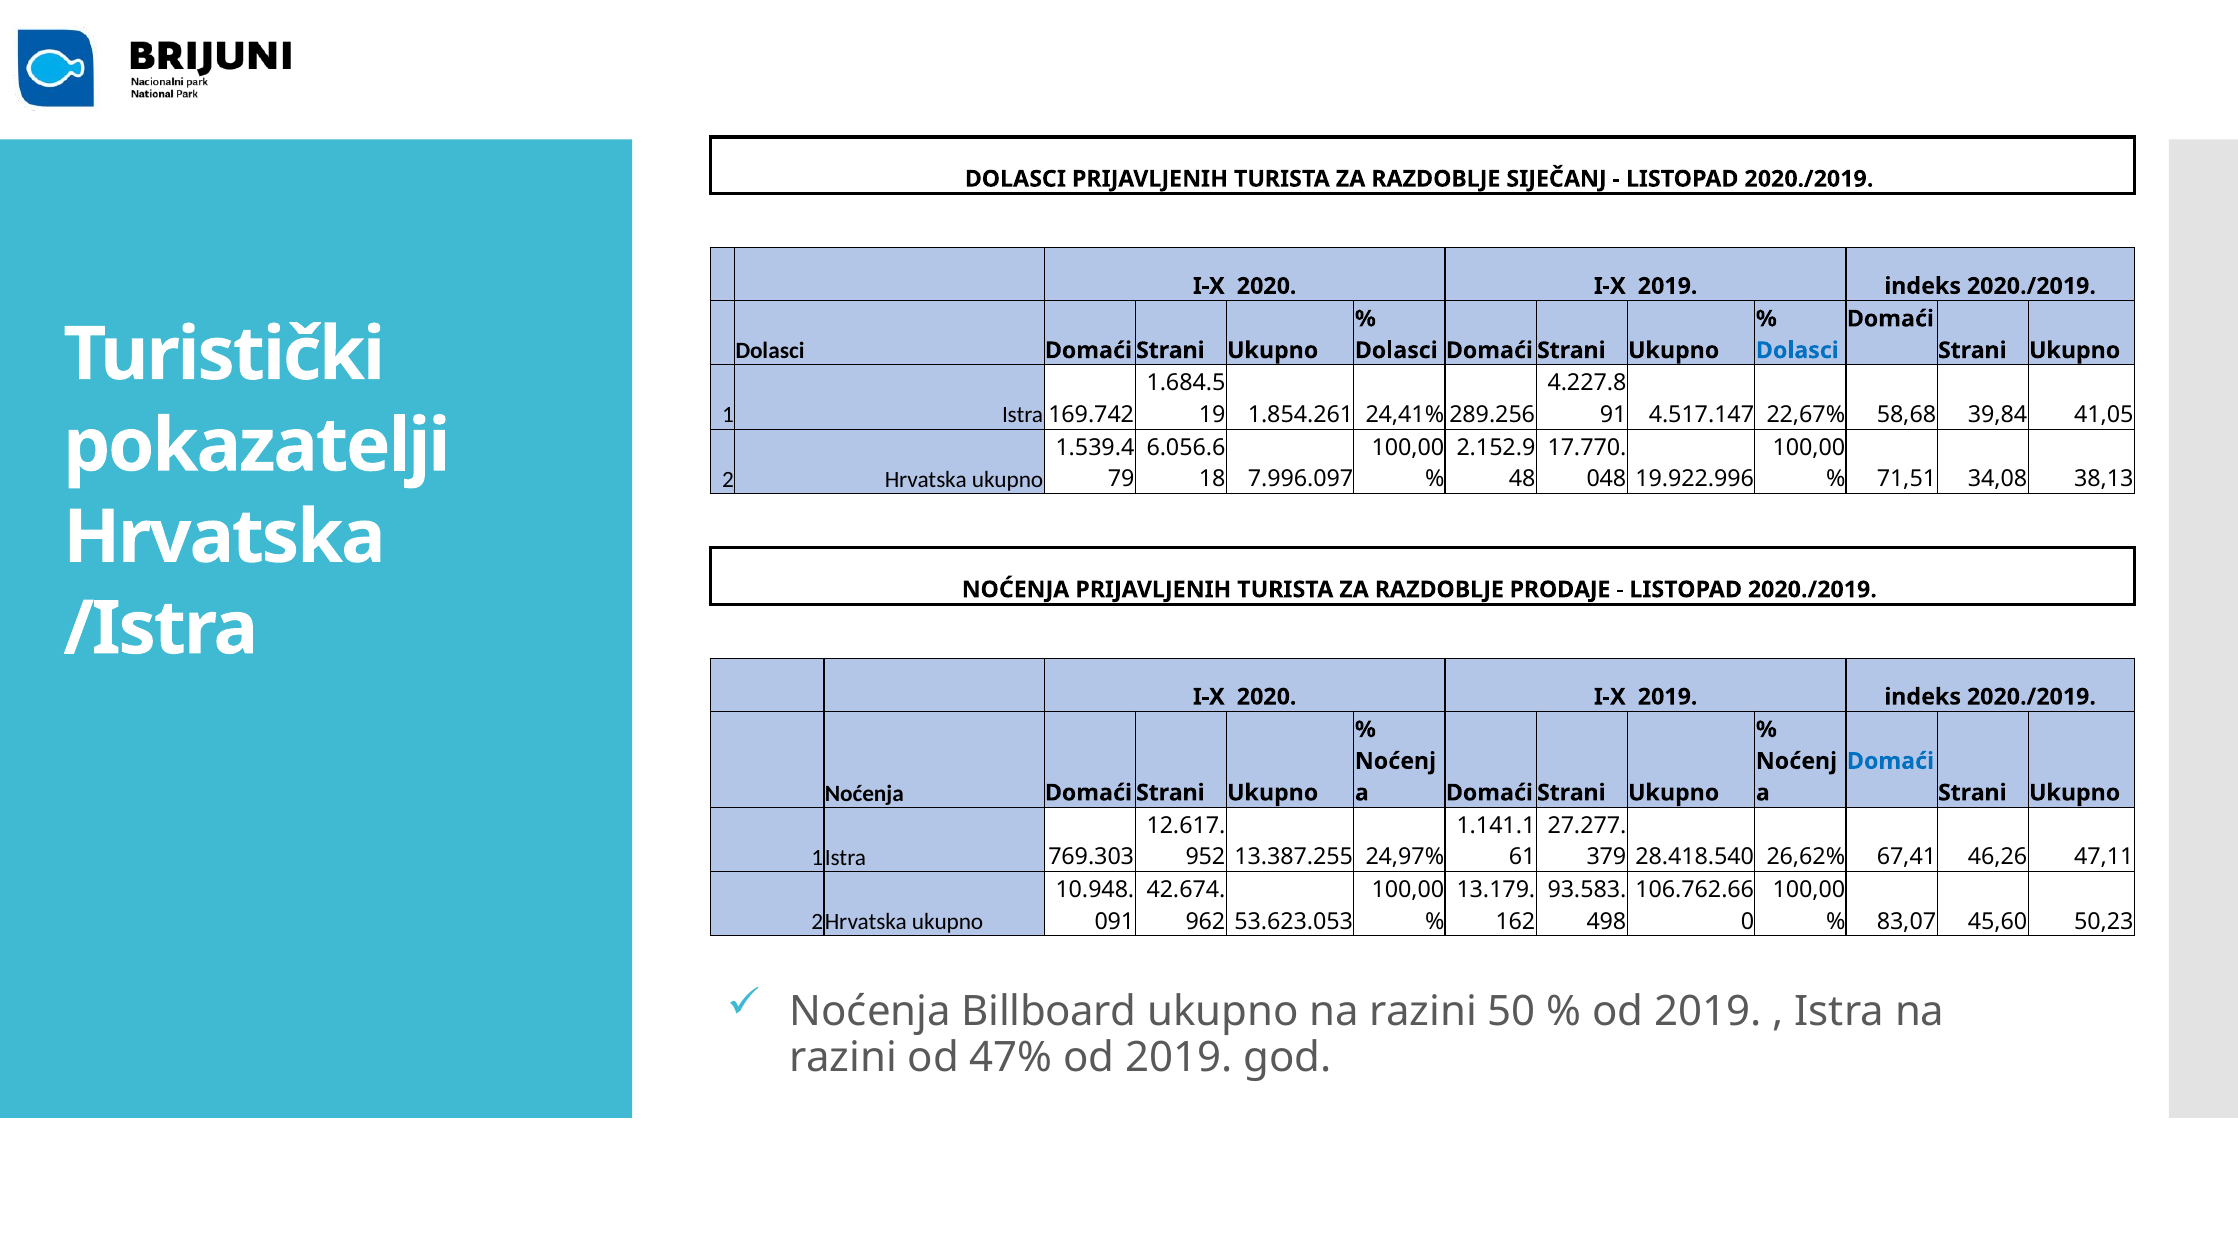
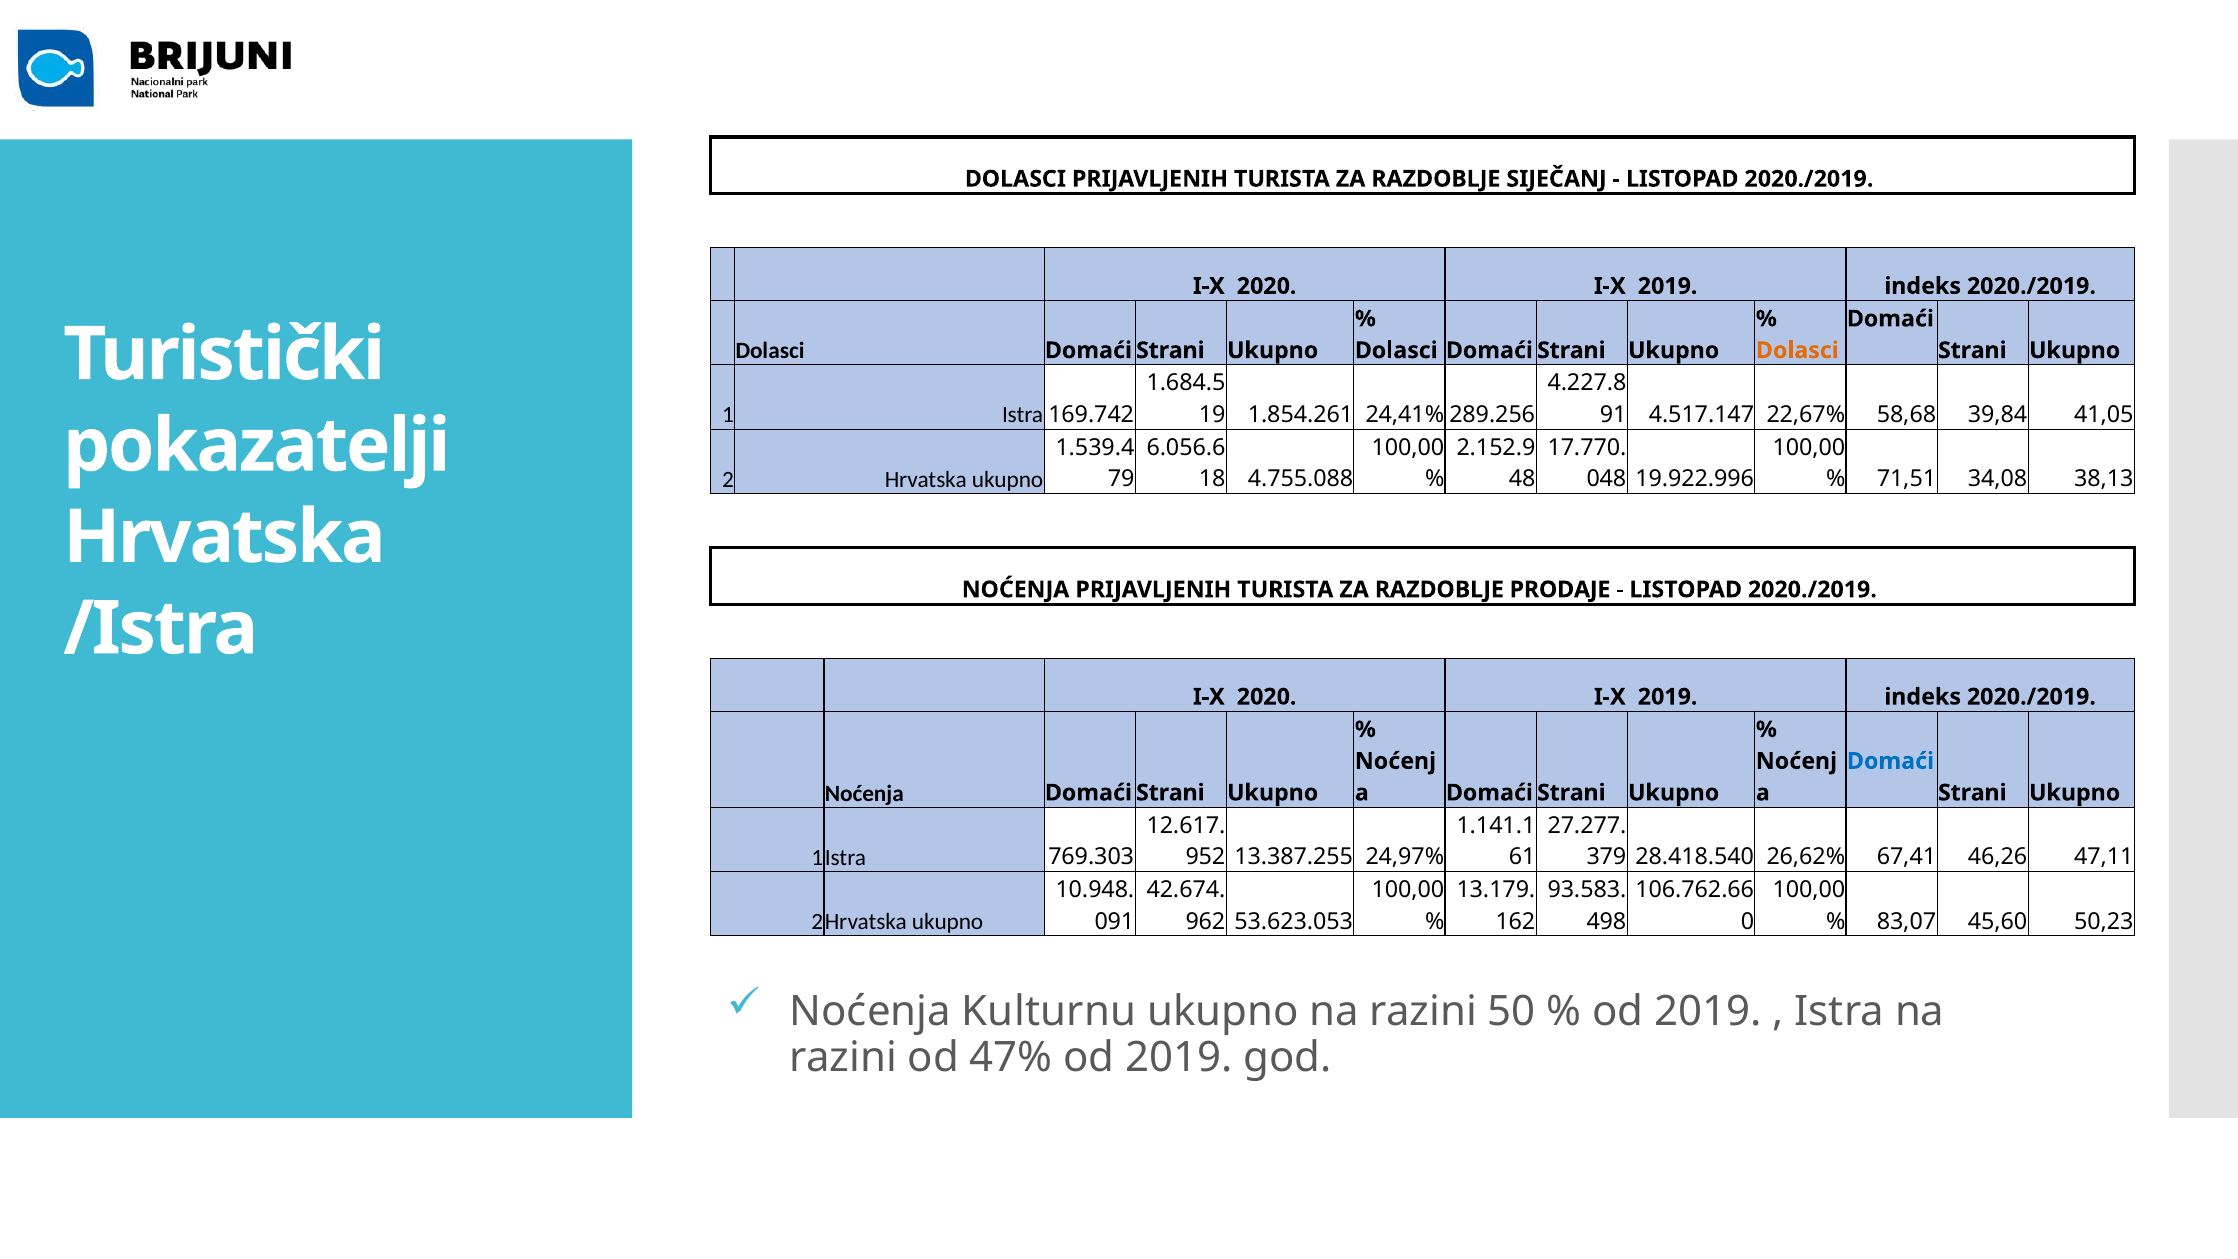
Dolasci colour: blue -> orange (1797, 350)
7.996.097: 7.996.097 -> 4.755.088 (1301, 479)
Billboard: Billboard -> Kulturnu (1049, 1012)
